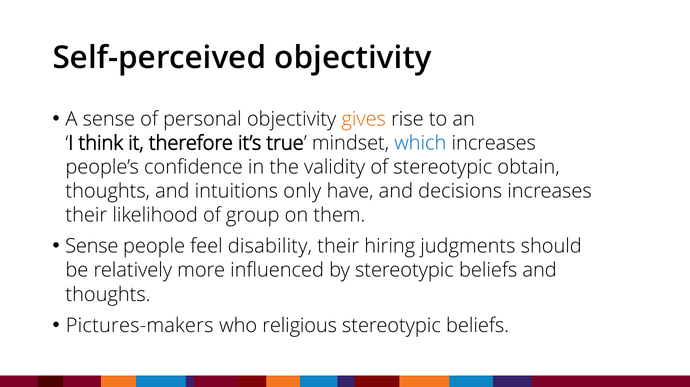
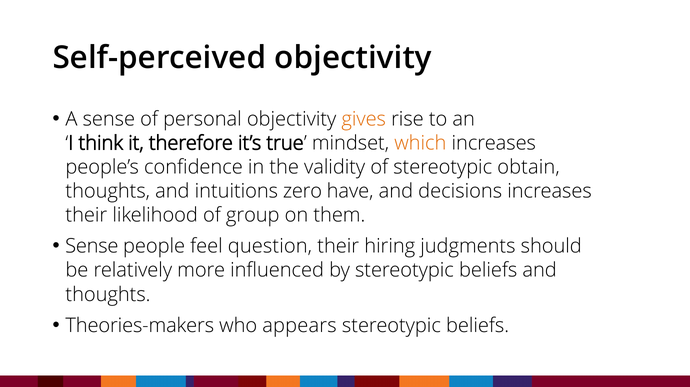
which colour: blue -> orange (420, 143)
only: only -> zero (302, 191)
disability: disability -> question (270, 246)
Pictures-makers: Pictures-makers -> Theories-makers (140, 325)
religious: religious -> appears (299, 325)
